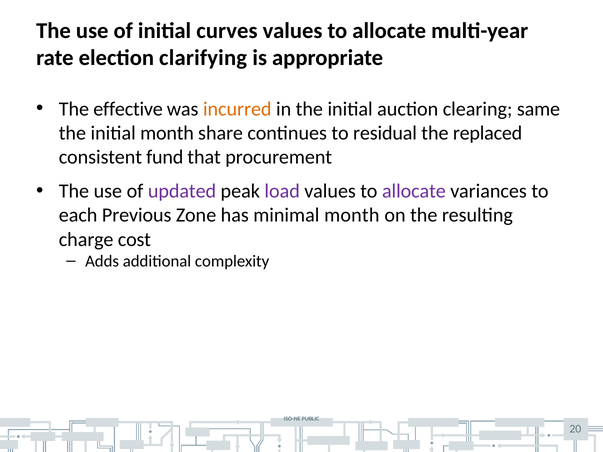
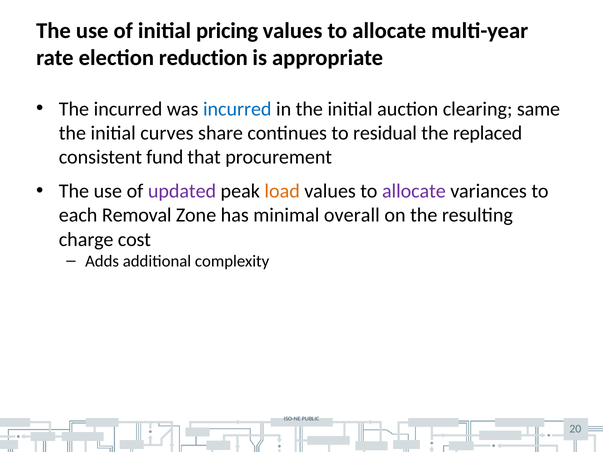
curves: curves -> pricing (227, 31)
clarifying: clarifying -> reduction (203, 58)
The effective: effective -> incurred (128, 109)
incurred colour: orange -> blue (237, 109)
initial month: month -> curves (167, 133)
load colour: purple -> orange (282, 191)
Previous: Previous -> Removal (137, 215)
minimal month: month -> overall (352, 215)
